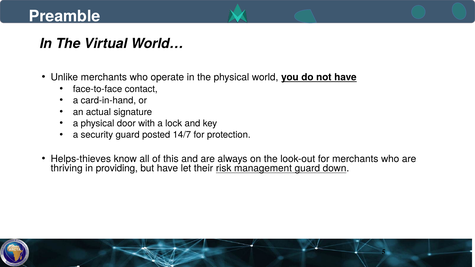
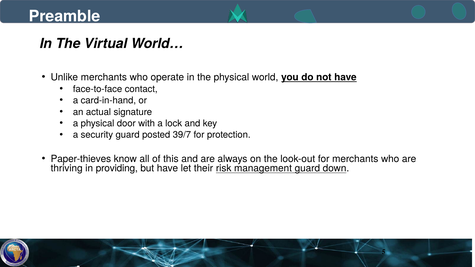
14/7: 14/7 -> 39/7 (182, 135)
Helps-thieves: Helps-thieves -> Paper-thieves (81, 159)
